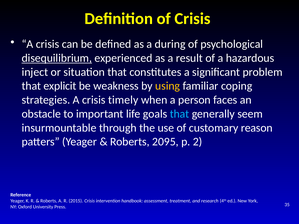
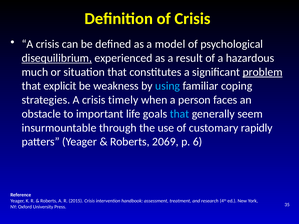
during: during -> model (170, 44)
inject: inject -> much (35, 72)
problem underline: none -> present (263, 72)
using colour: yellow -> light blue (168, 86)
reason: reason -> rapidly (257, 128)
2095: 2095 -> 2069 (165, 142)
2: 2 -> 6 (198, 142)
